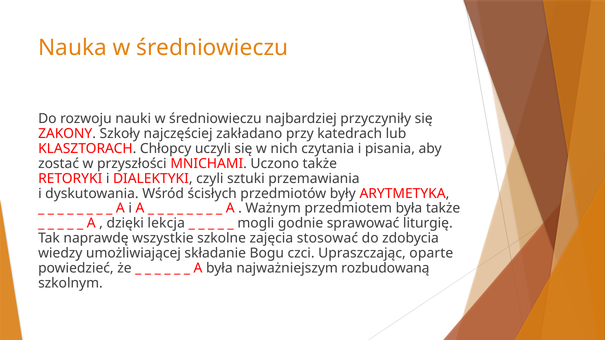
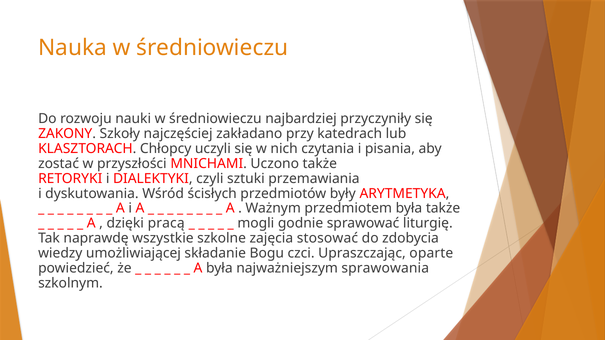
lekcja: lekcja -> pracą (166, 224)
rozbudowaną: rozbudowaną -> sprawowania (385, 268)
